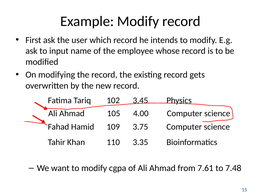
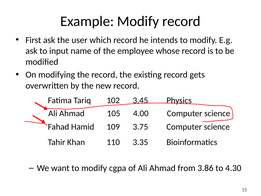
7.61: 7.61 -> 3.86 (205, 168)
7.48: 7.48 -> 4.30 (233, 168)
